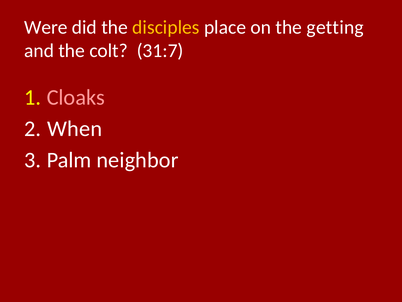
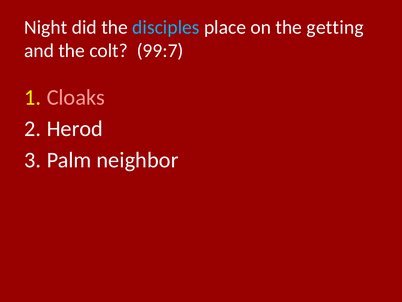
Were: Were -> Night (46, 27)
disciples colour: yellow -> light blue (166, 27)
31:7: 31:7 -> 99:7 (160, 51)
When: When -> Herod (75, 129)
